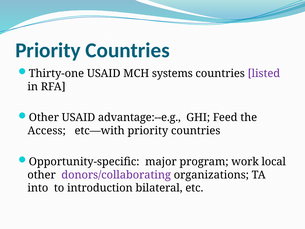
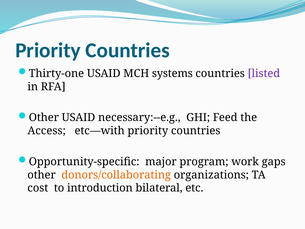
advantage:--e.g: advantage:--e.g -> necessary:--e.g (139, 117)
local: local -> gaps (274, 161)
donors/collaborating colour: purple -> orange (116, 175)
into: into -> cost (38, 188)
